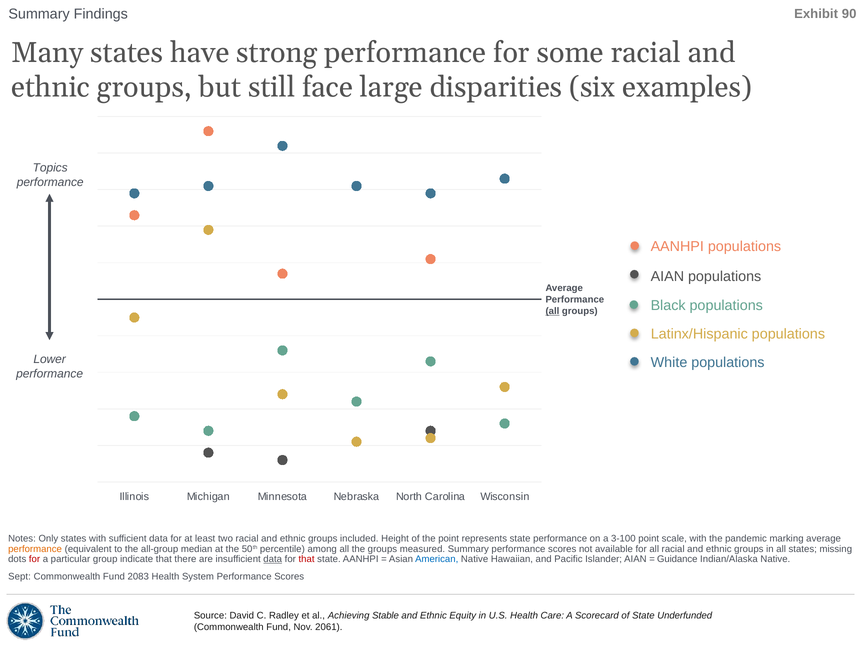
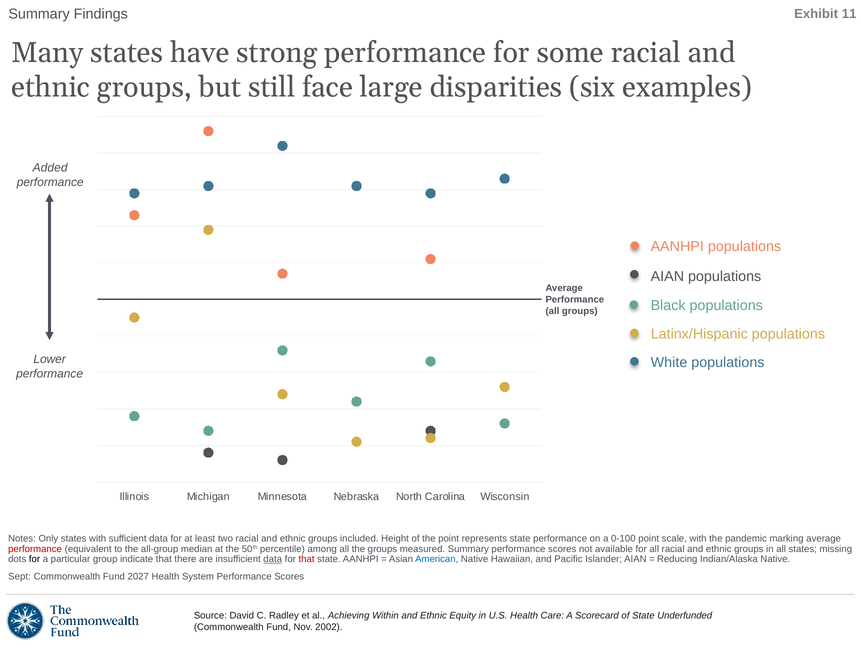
90: 90 -> 11 (849, 14)
Topics: Topics -> Added (50, 168)
all underline: present -> none (552, 311)
3-100: 3-100 -> 0-100 (623, 538)
performance colour: orange -> red (35, 549)
for colour: red -> black (35, 559)
Guidance: Guidance -> Reducing (677, 559)
2083: 2083 -> 2027 (138, 576)
Stable: Stable -> Within (385, 616)
2061: 2061 -> 2002 (329, 627)
